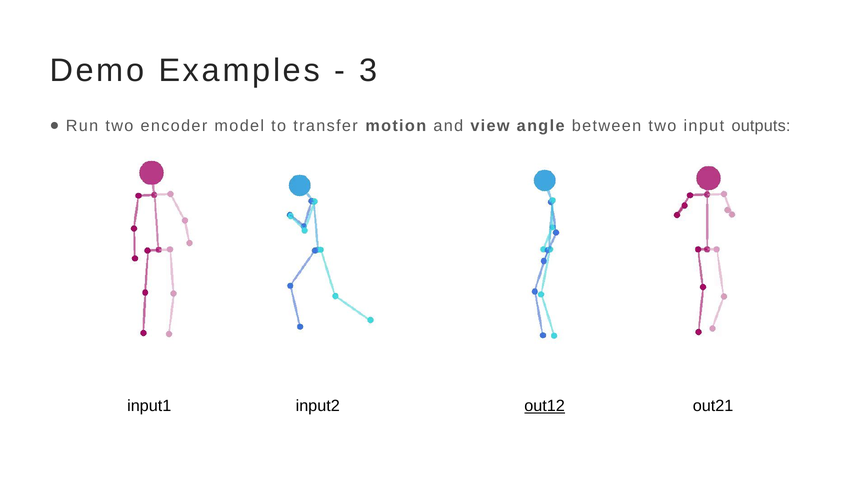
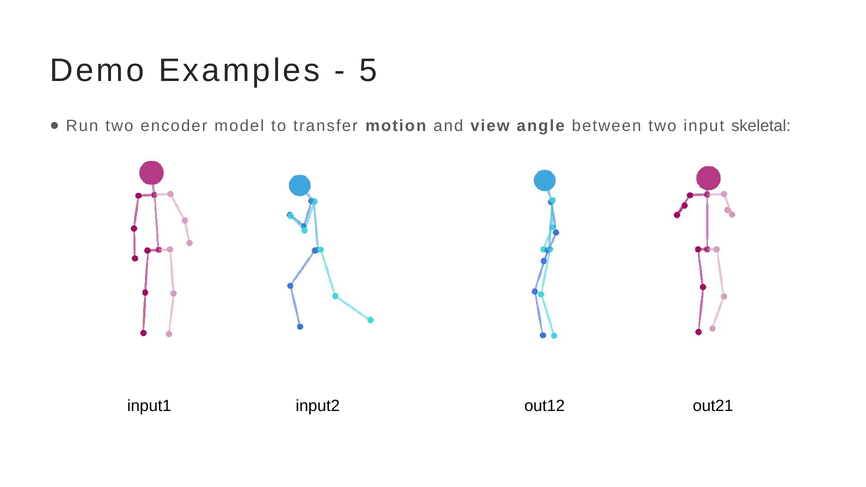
3: 3 -> 5 (369, 71)
outputs: outputs -> skeletal (761, 126)
out12 underline: present -> none (545, 406)
